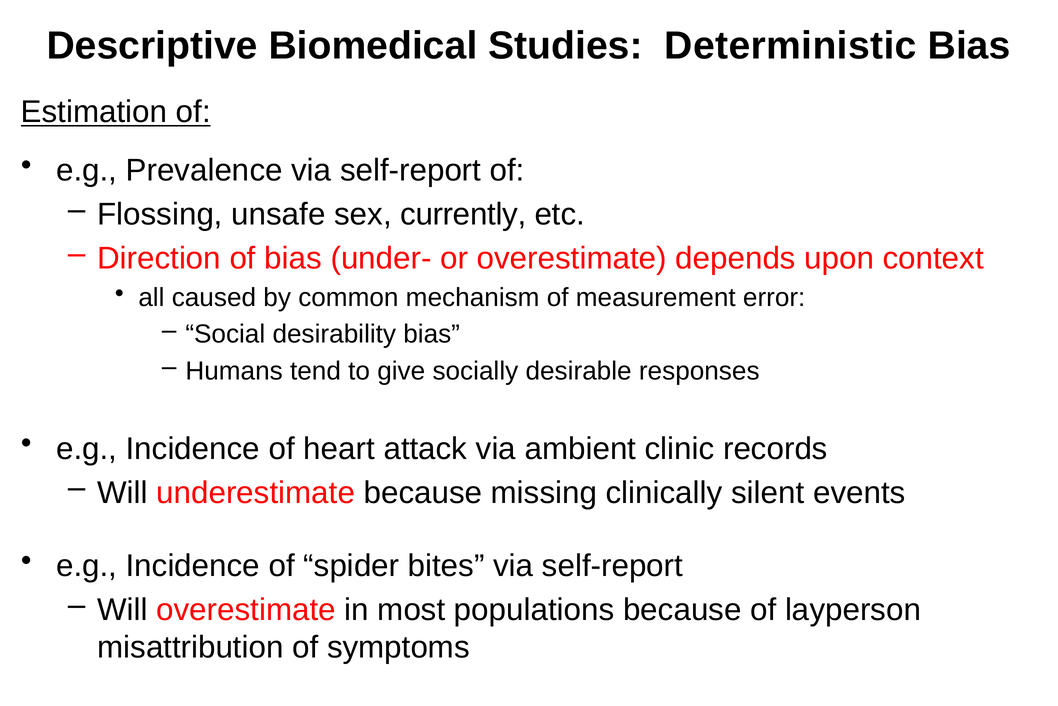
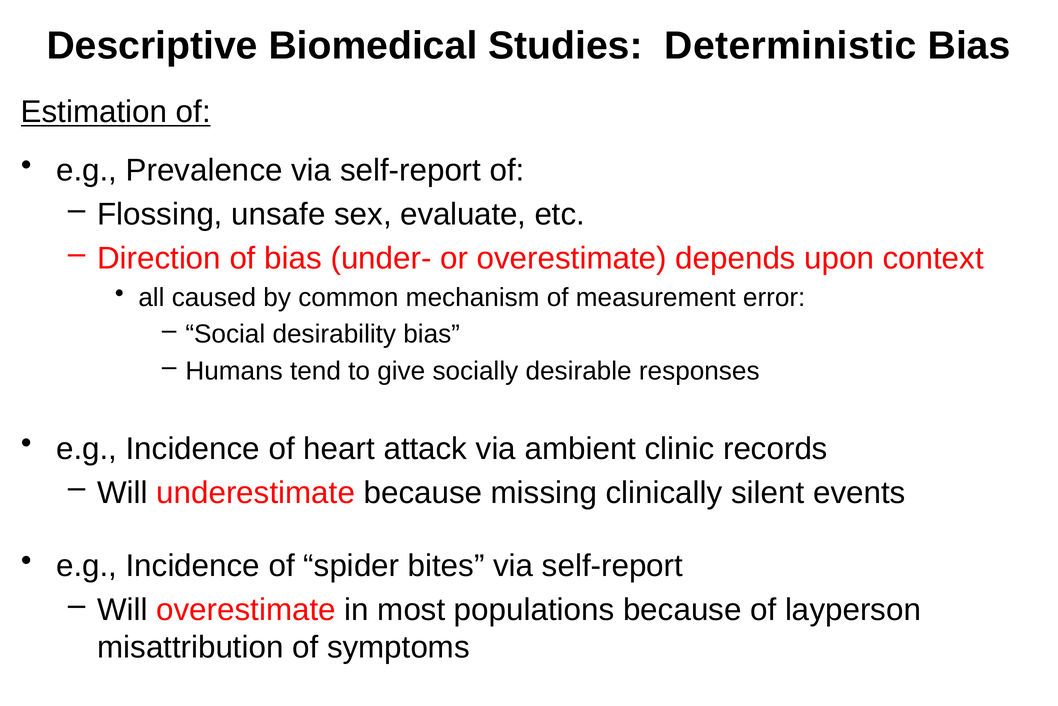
currently: currently -> evaluate (463, 214)
